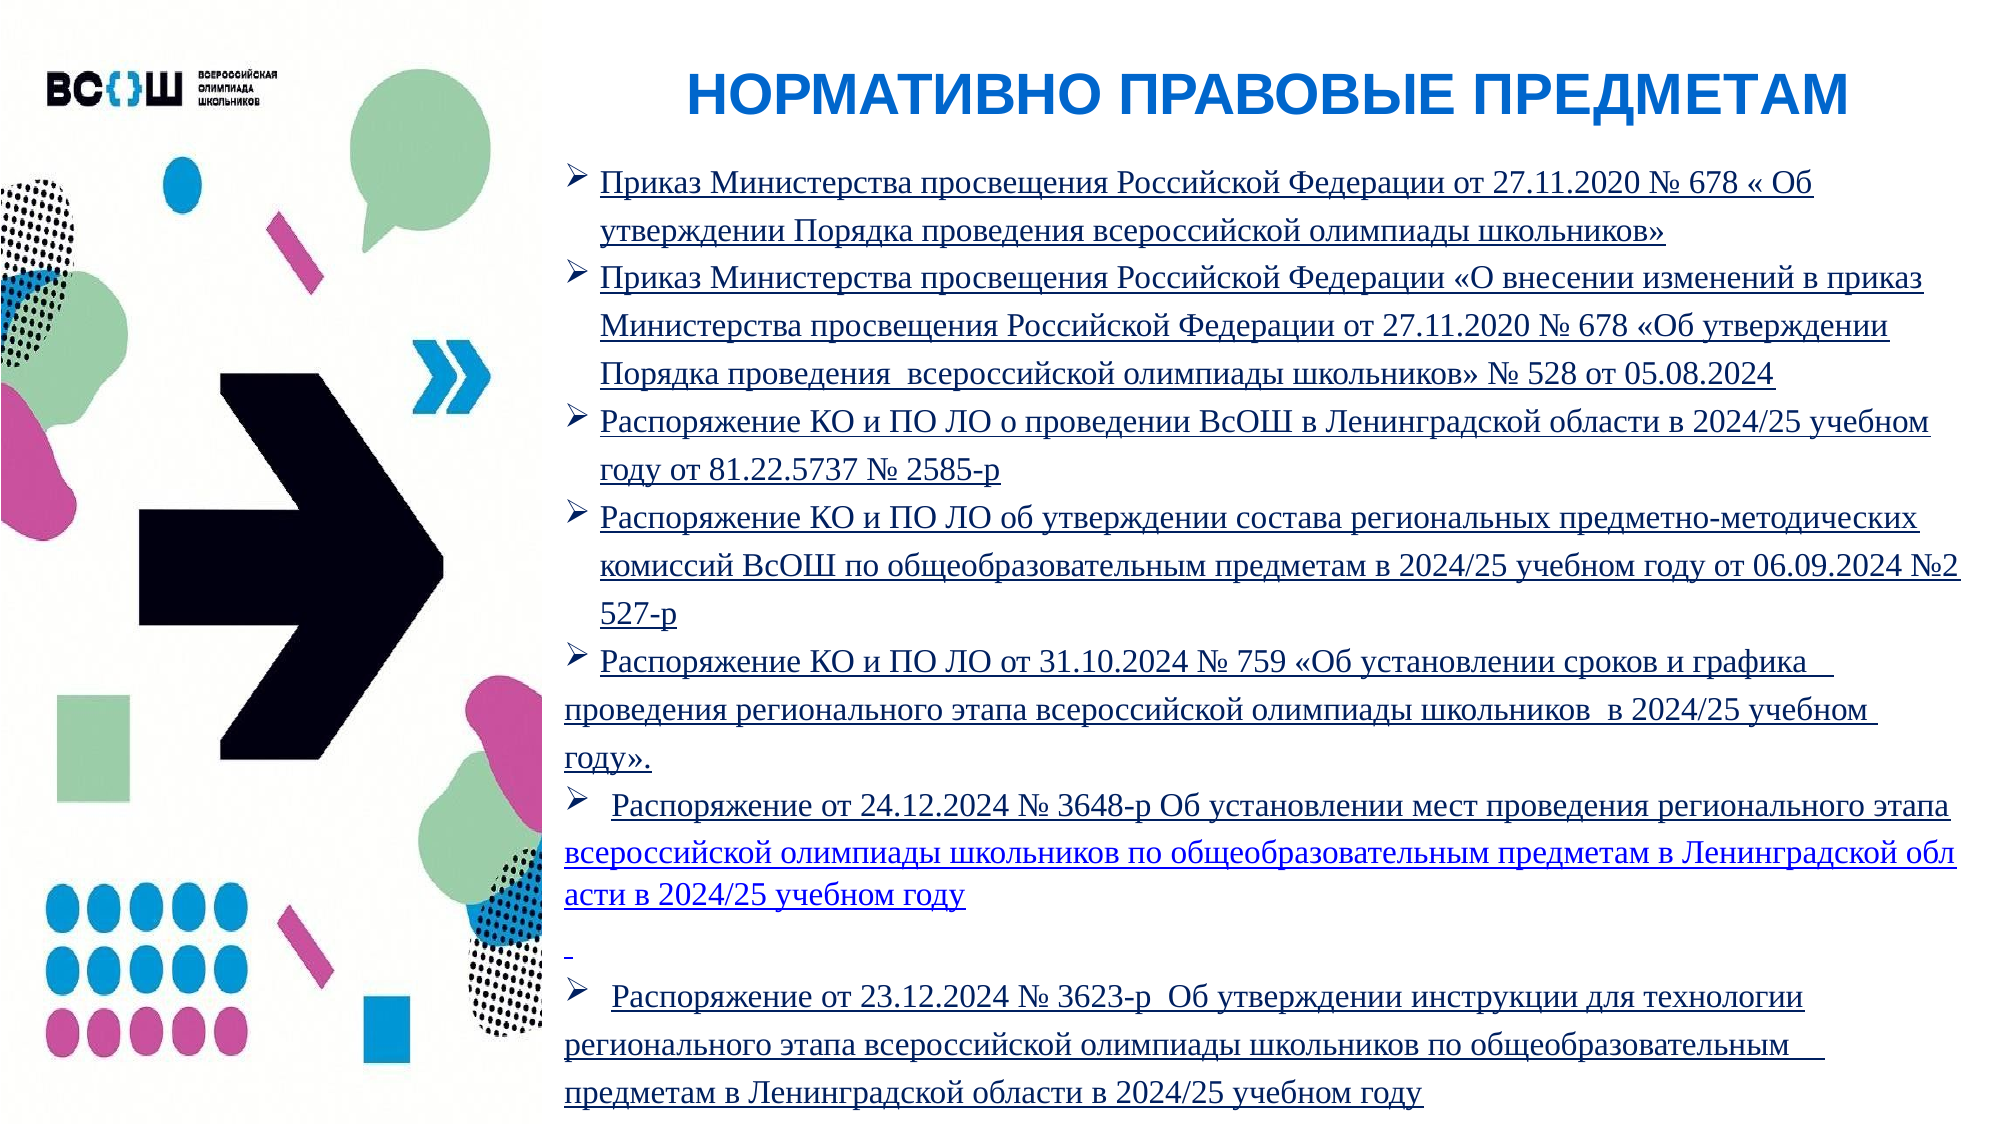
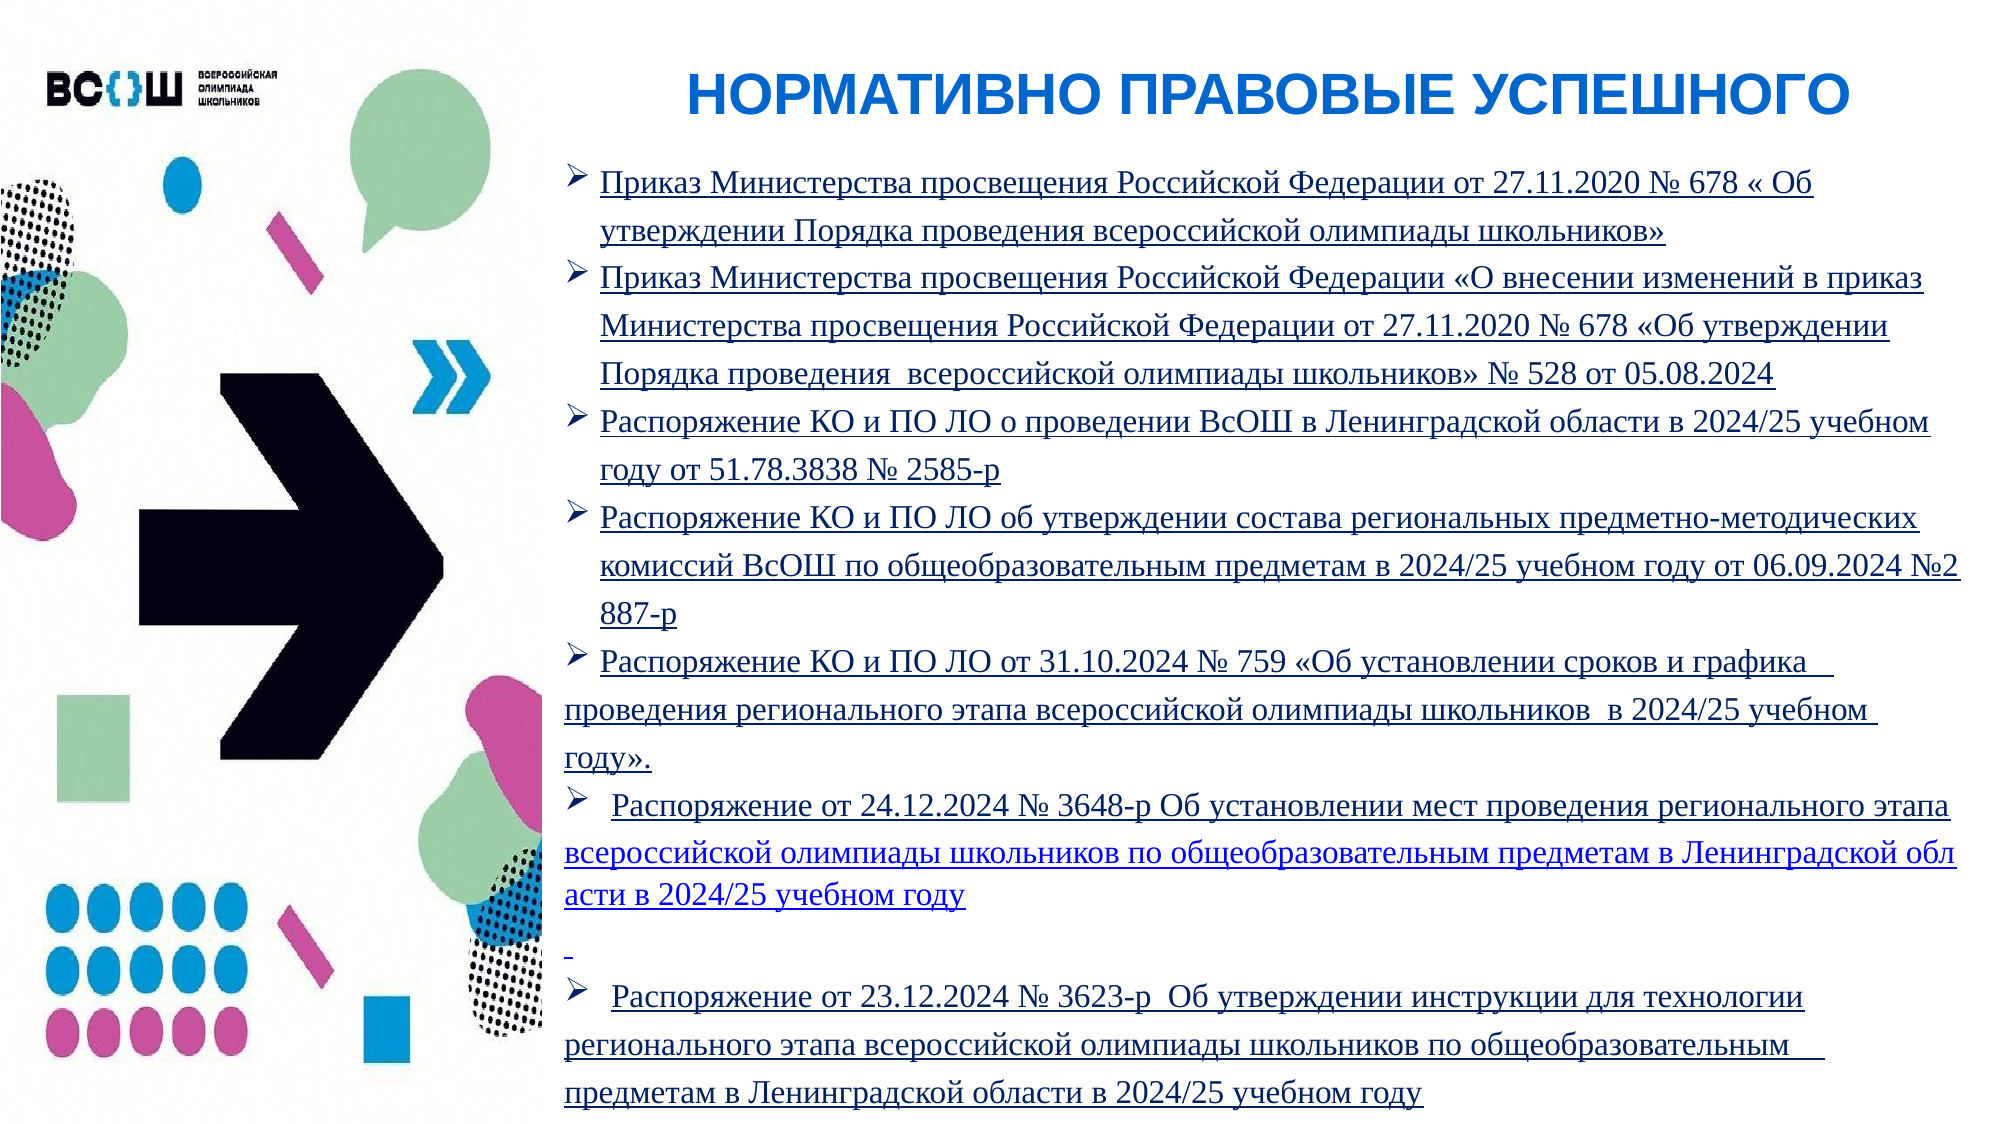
ПРАВОВЫЕ ПРЕДМЕТАМ: ПРЕДМЕТАМ -> УСПЕШНОГО (1662, 95)
81.22.5737: 81.22.5737 -> 51.78.3838 (783, 470)
527-р: 527-р -> 887-р (638, 614)
